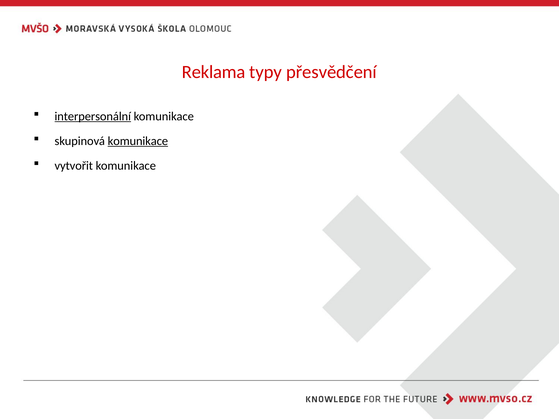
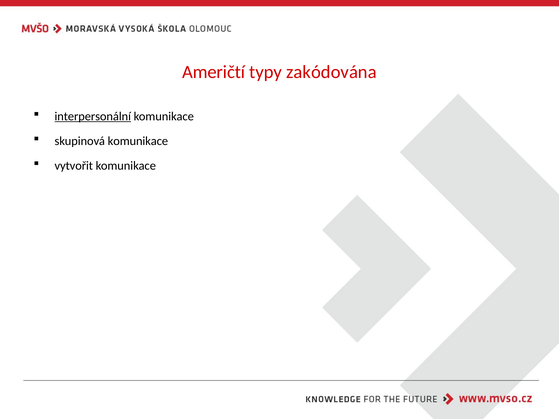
Reklama: Reklama -> Američtí (214, 72)
přesvědčení: přesvědčení -> zakódována (331, 72)
komunikace underline: present -> none (138, 141)
